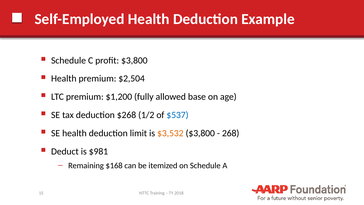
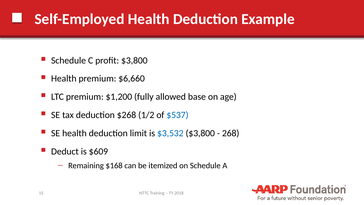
$2,504: $2,504 -> $6,660 (132, 79)
$3,532 colour: orange -> blue (170, 133)
$981: $981 -> $609 (98, 151)
